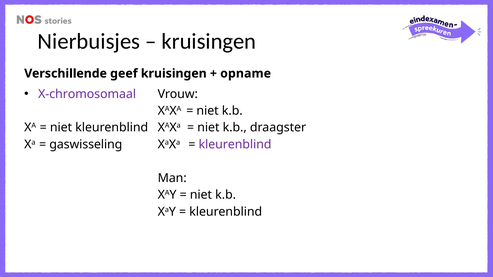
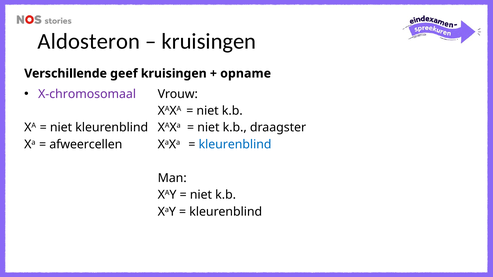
Nierbuisjes: Nierbuisjes -> Aldosteron (89, 41)
gaswisseling: gaswisseling -> afweercellen (86, 145)
kleurenblind colour: purple -> blue (235, 145)
